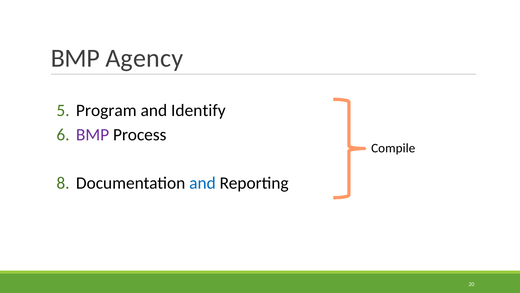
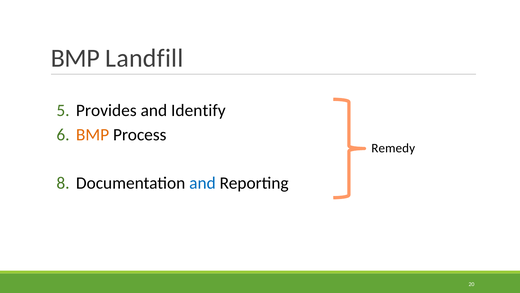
Agency: Agency -> Landfill (144, 58)
Program: Program -> Provides (106, 110)
BMP colour: purple -> orange (93, 134)
Compile: Compile -> Remedy (393, 148)
